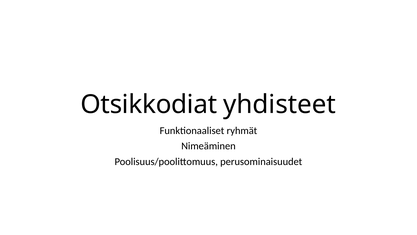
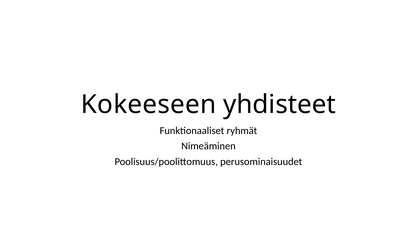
Otsikkodiat: Otsikkodiat -> Kokeeseen (149, 104)
